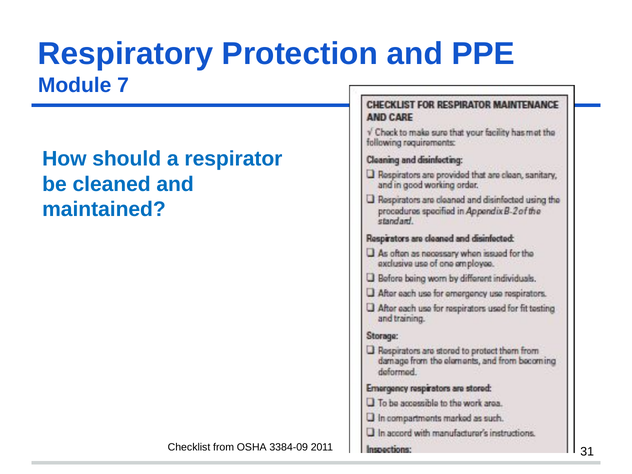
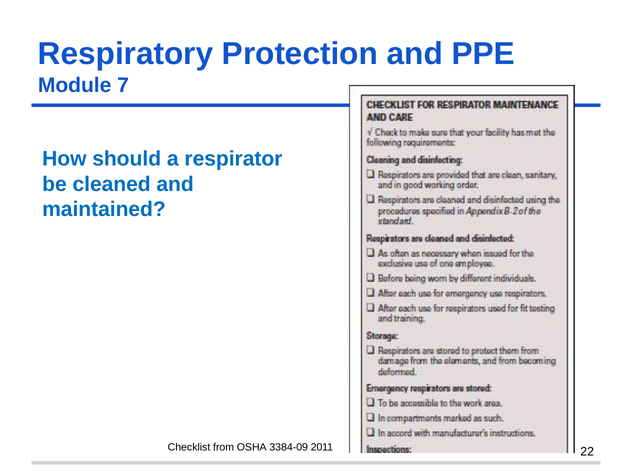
31: 31 -> 22 (587, 452)
